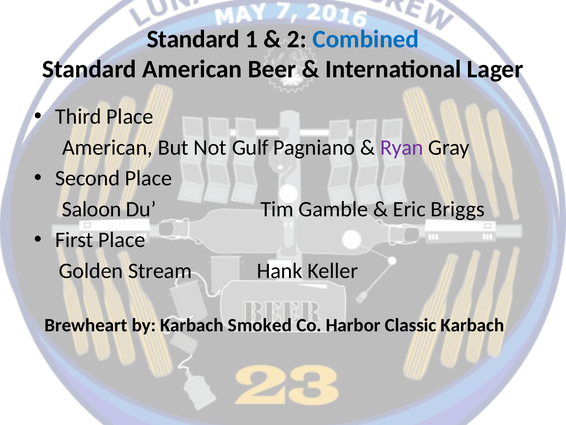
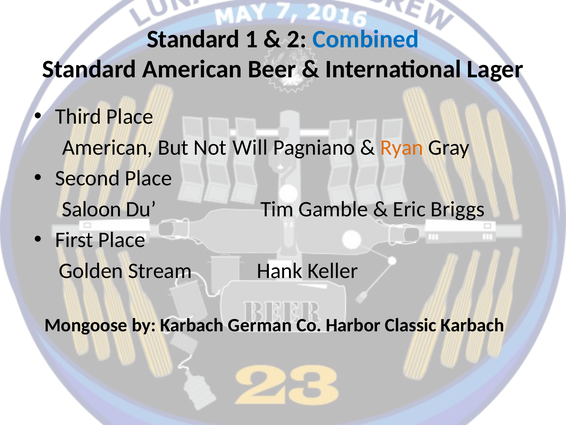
Gulf: Gulf -> Will (250, 147)
Ryan colour: purple -> orange (402, 147)
Brewheart: Brewheart -> Mongoose (86, 325)
Smoked: Smoked -> German (260, 325)
